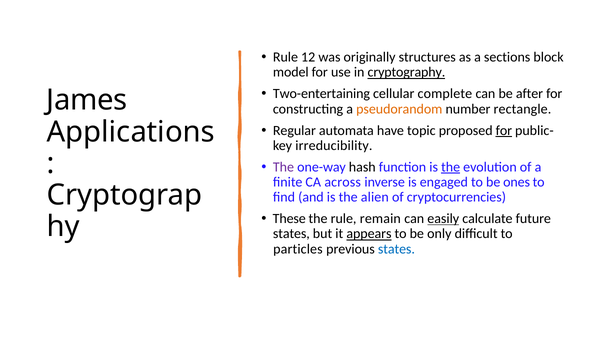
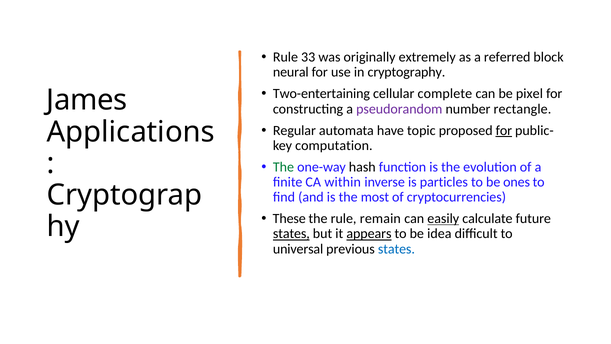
12: 12 -> 33 (308, 57)
structures: structures -> extremely (427, 57)
sections: sections -> referred (507, 57)
model: model -> neural (291, 72)
cryptography underline: present -> none (406, 72)
after: after -> pixel (529, 94)
pseudorandom colour: orange -> purple (399, 109)
irreducibility: irreducibility -> computation (334, 145)
The colour: purple -> green (283, 167)
the underline: present -> none (451, 167)
across: across -> within (343, 182)
engaged: engaged -> particles (444, 182)
alien: alien -> most (375, 197)
states underline: none -> present (291, 234)
only: only -> idea (439, 234)
particles: particles -> universal (298, 249)
